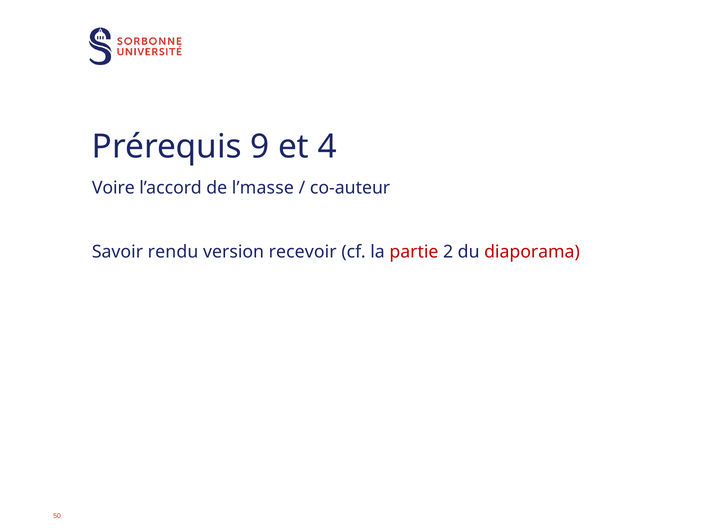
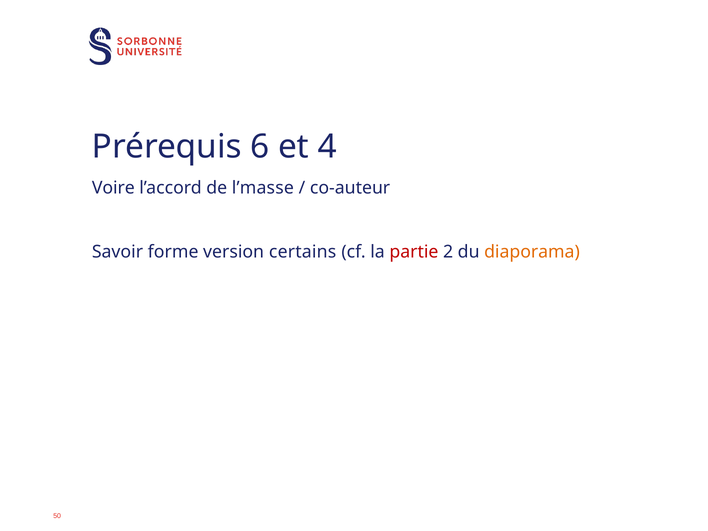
9: 9 -> 6 (260, 147)
rendu: rendu -> forme (173, 252)
recevoir: recevoir -> certains (303, 252)
diaporama colour: red -> orange (532, 252)
